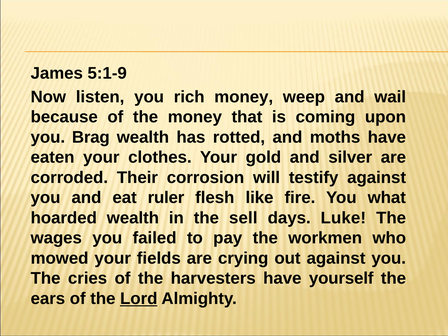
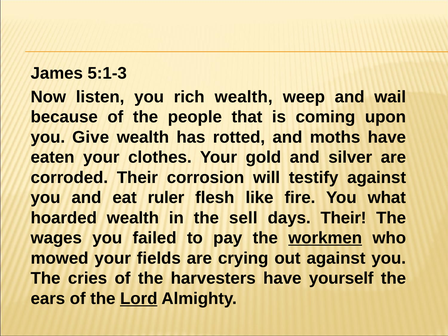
5:1-9: 5:1-9 -> 5:1-3 (107, 73)
rich money: money -> wealth (244, 97)
the money: money -> people (195, 117)
Brag: Brag -> Give (91, 137)
days Luke: Luke -> Their (343, 218)
workmen underline: none -> present (325, 238)
